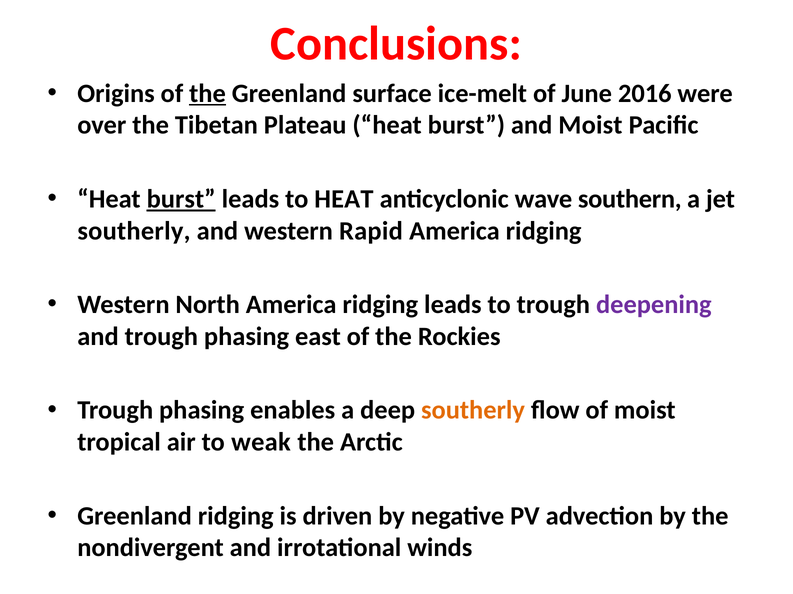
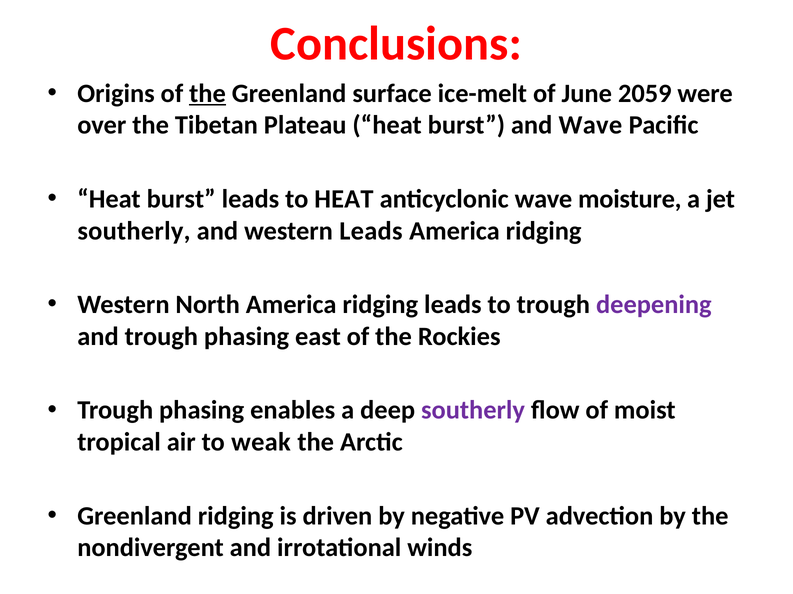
2016: 2016 -> 2059 (645, 94)
and Moist: Moist -> Wave (590, 125)
burst underline: present -> none (181, 199)
southern: southern -> moisture (630, 199)
western Rapid: Rapid -> Leads (371, 231)
southerly colour: orange -> purple (473, 411)
